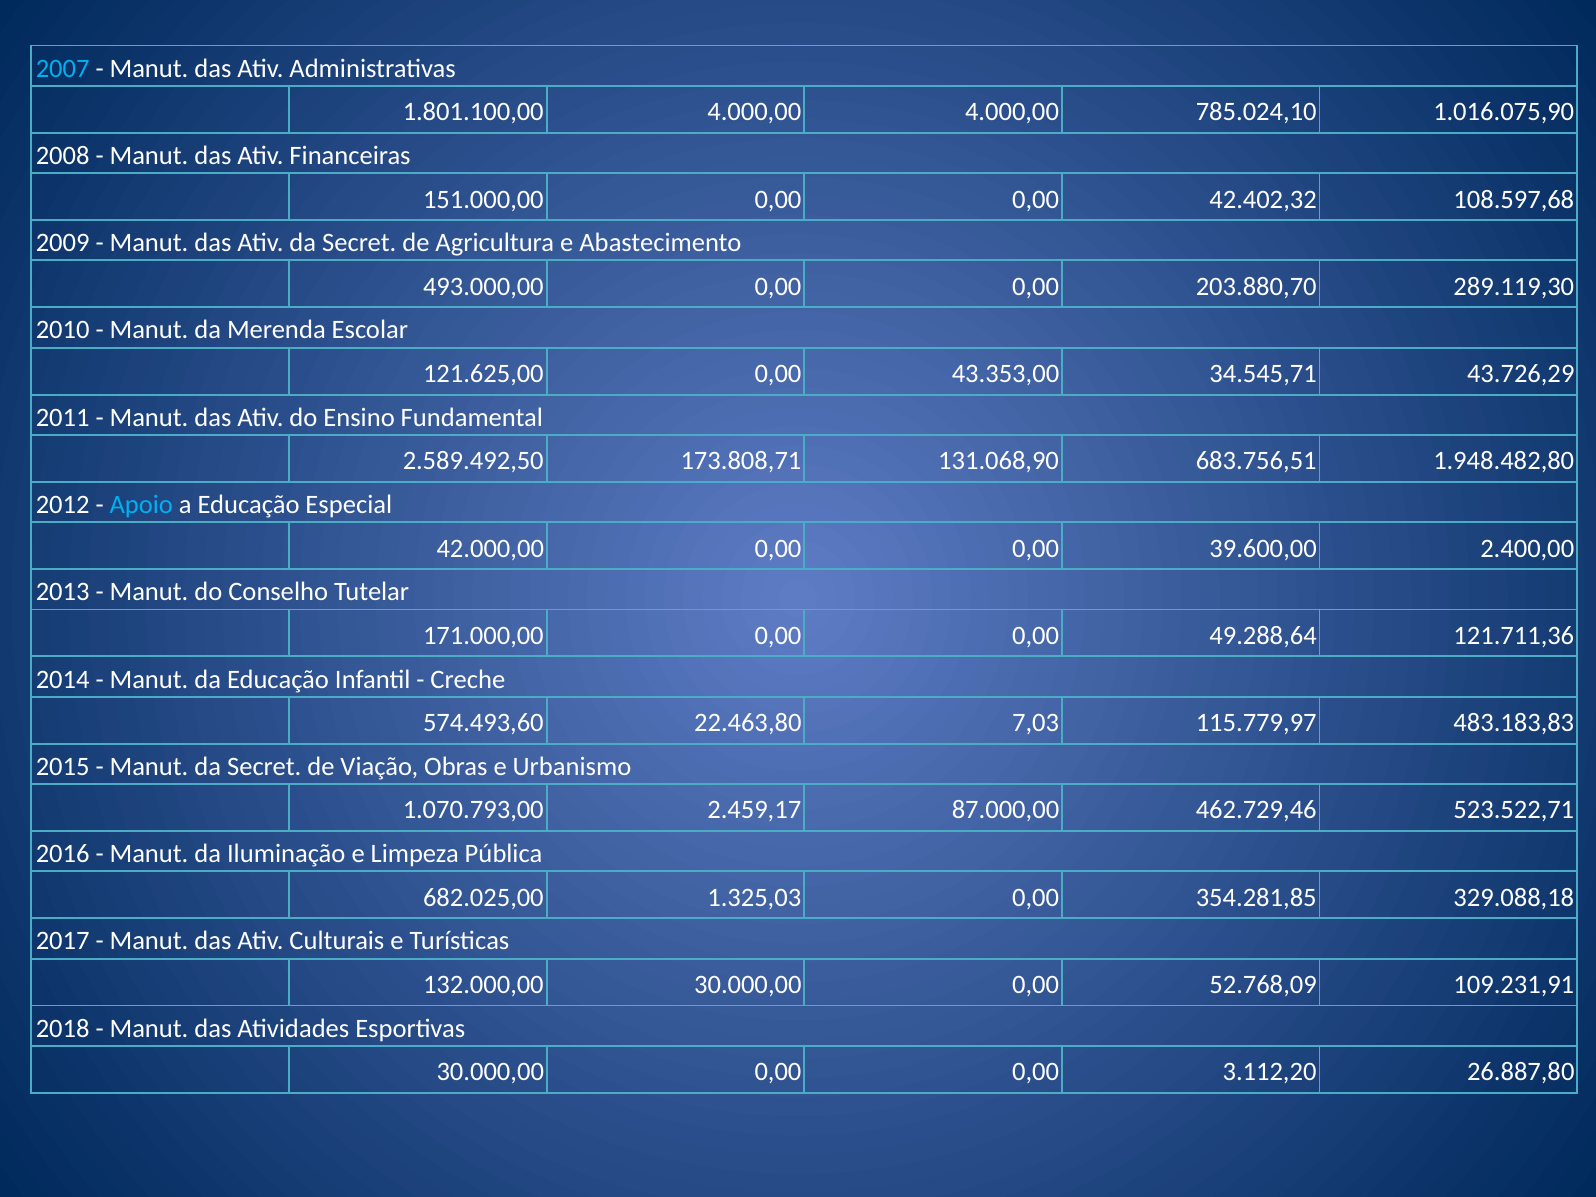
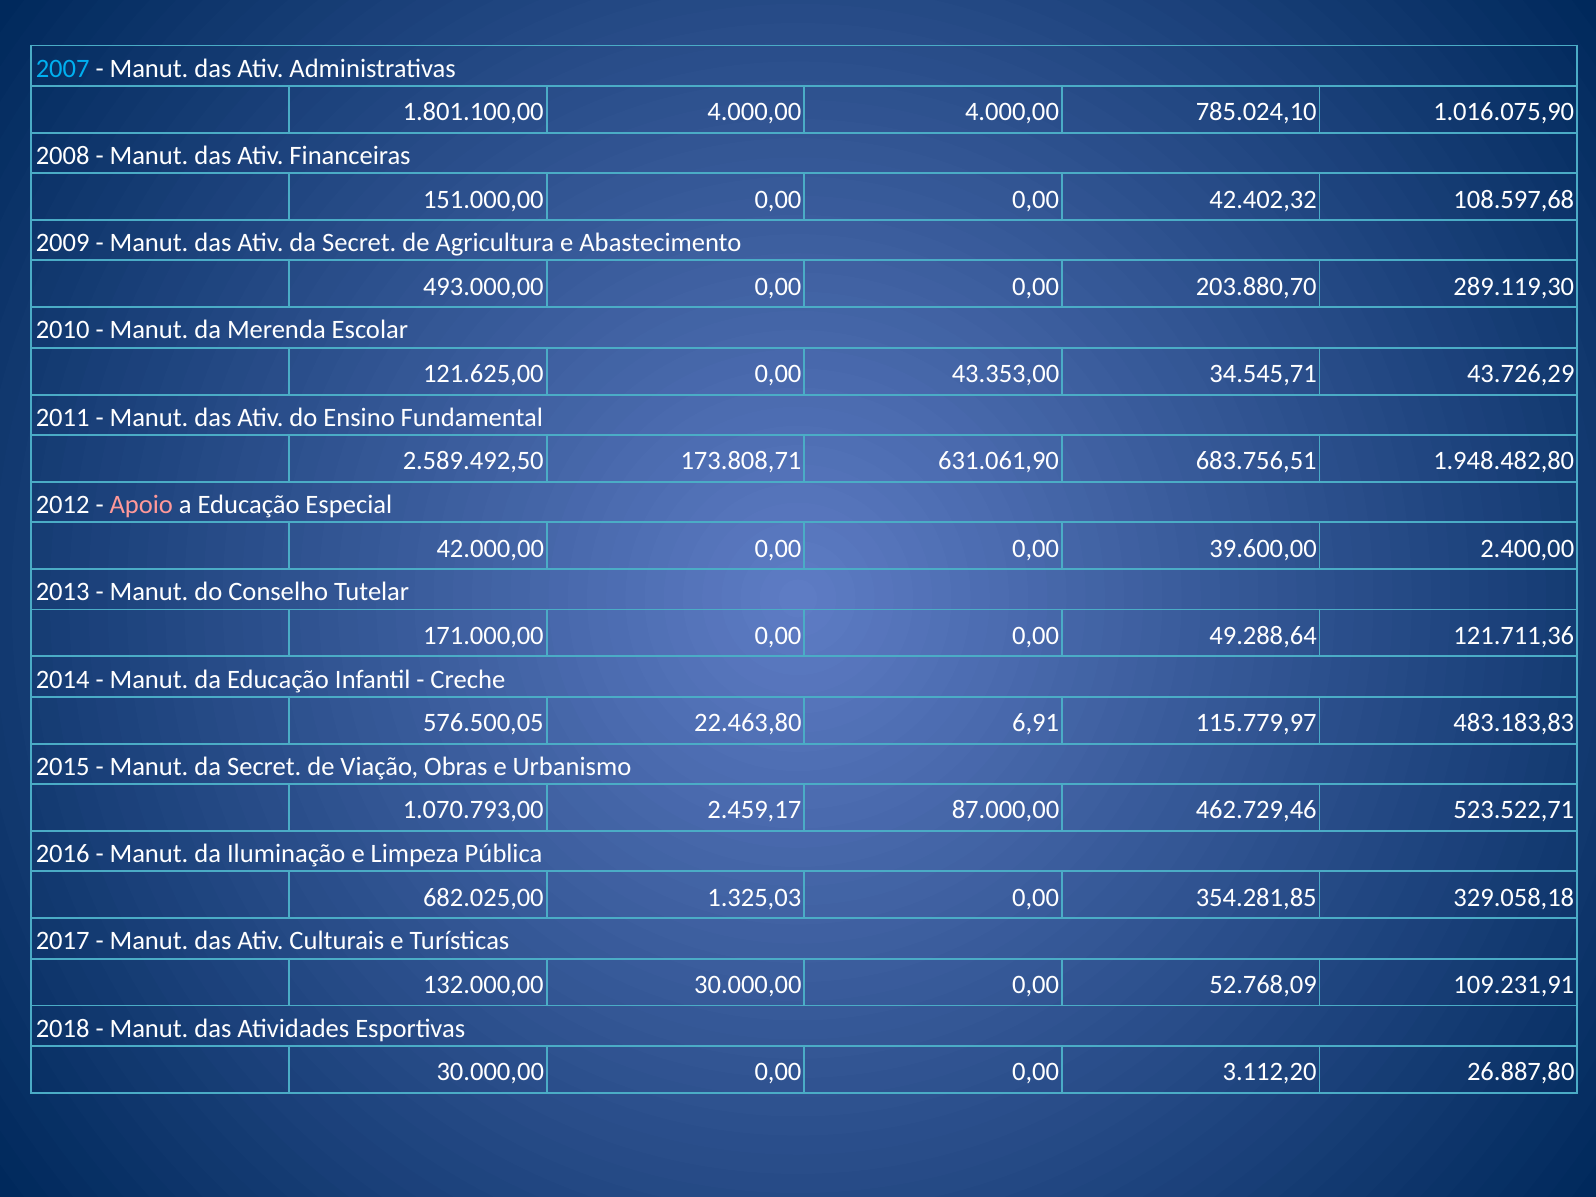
131.068,90: 131.068,90 -> 631.061,90 (999, 461)
Apoio colour: light blue -> pink (141, 505)
574.493,60: 574.493,60 -> 576.500,05 (483, 723)
7,03: 7,03 -> 6,91 (1036, 723)
329.088,18: 329.088,18 -> 329.058,18 (1514, 897)
